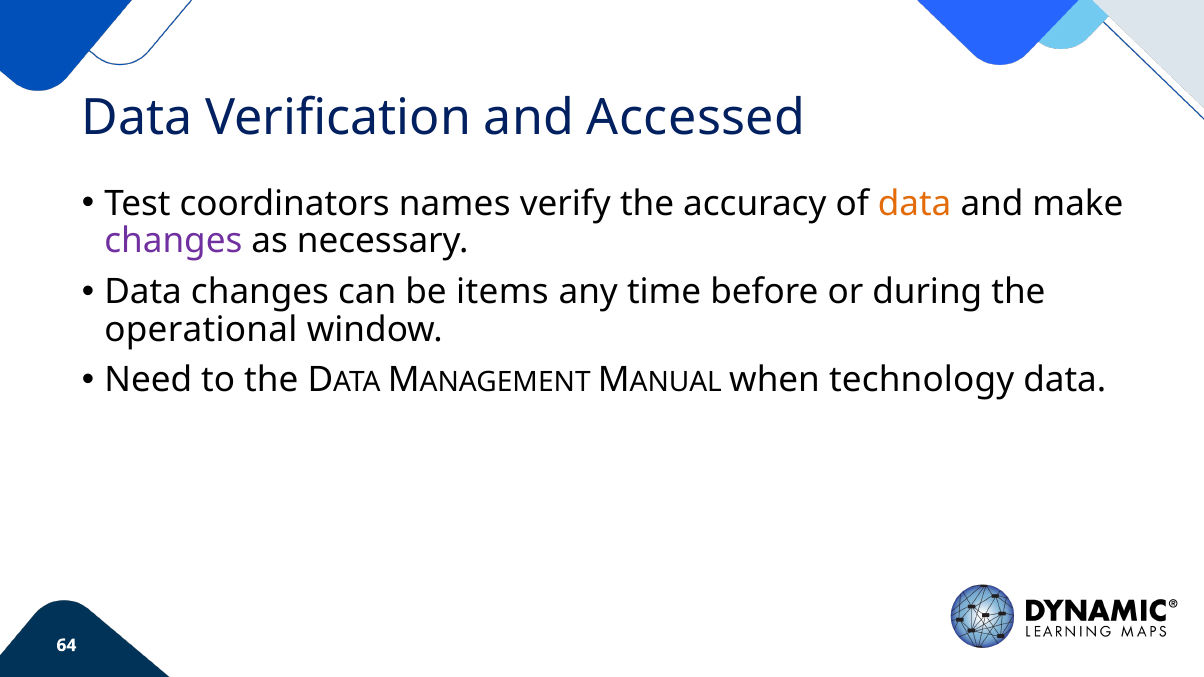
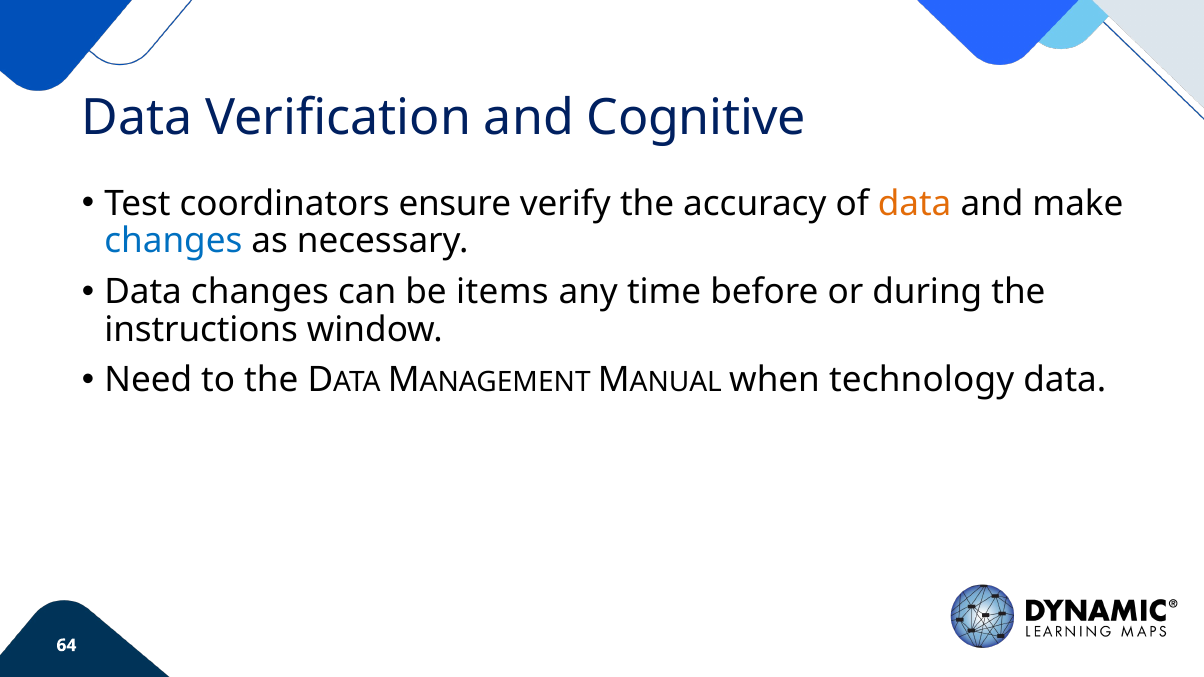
Accessed: Accessed -> Cognitive (697, 118)
names: names -> ensure (455, 204)
changes colour: purple -> blue (173, 241)
operational: operational -> instructions (201, 330)
